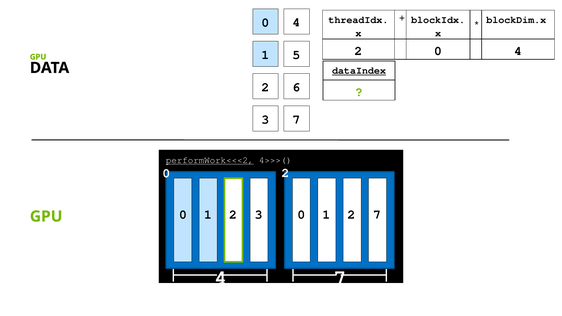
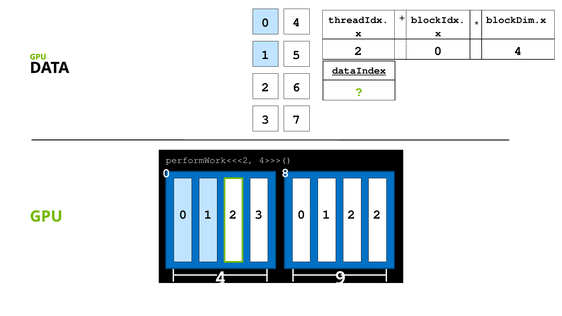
performWork<<<2 underline: present -> none (210, 160)
0 2: 2 -> 8 (285, 173)
2 7: 7 -> 2 (377, 215)
4 7: 7 -> 9 (340, 278)
